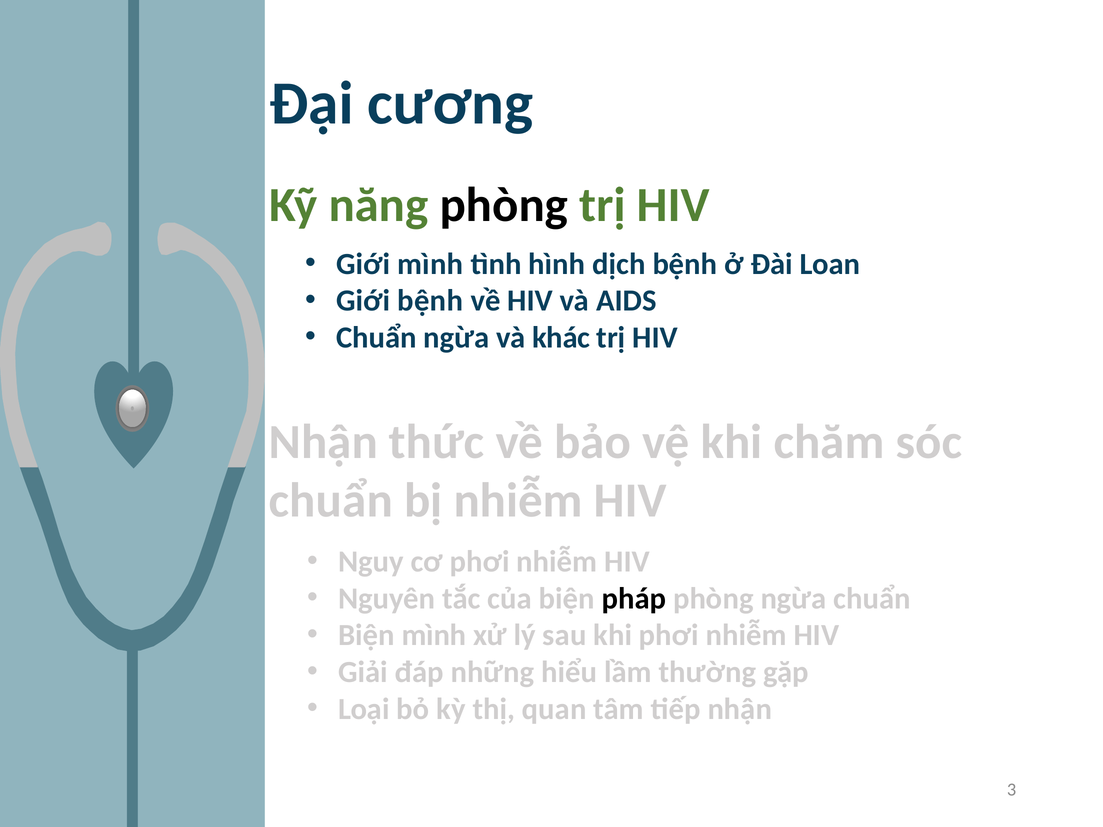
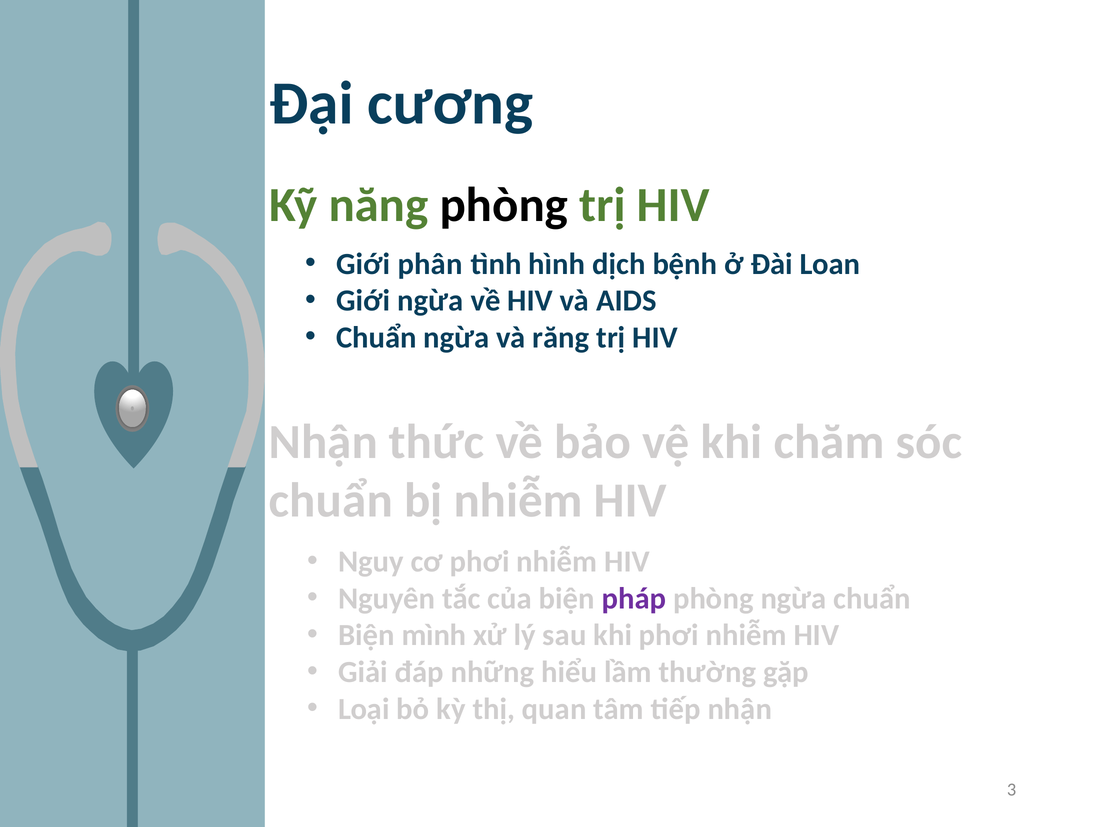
Giới mình: mình -> phân (430, 264)
Giới bệnh: bệnh -> ngừa (430, 301)
khác: khác -> răng (561, 338)
pháp colour: black -> purple (634, 599)
